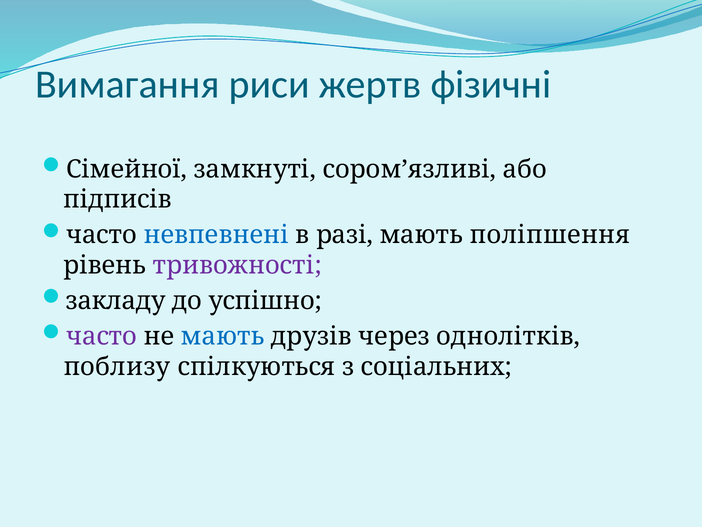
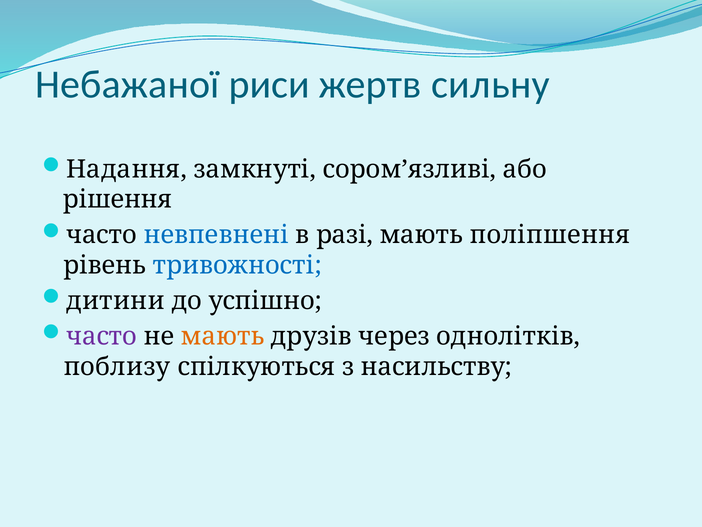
Вимагання: Вимагання -> Небажаної (127, 84)
фізичні: фізичні -> сильну (491, 84)
Сімейної: Сімейної -> Надання (126, 169)
підписів: підписів -> рішення (118, 199)
тривожності colour: purple -> blue (237, 265)
закладу: закладу -> дитини (115, 301)
мають colour: blue -> orange (223, 336)
соціальних: соціальних -> насильству (436, 367)
